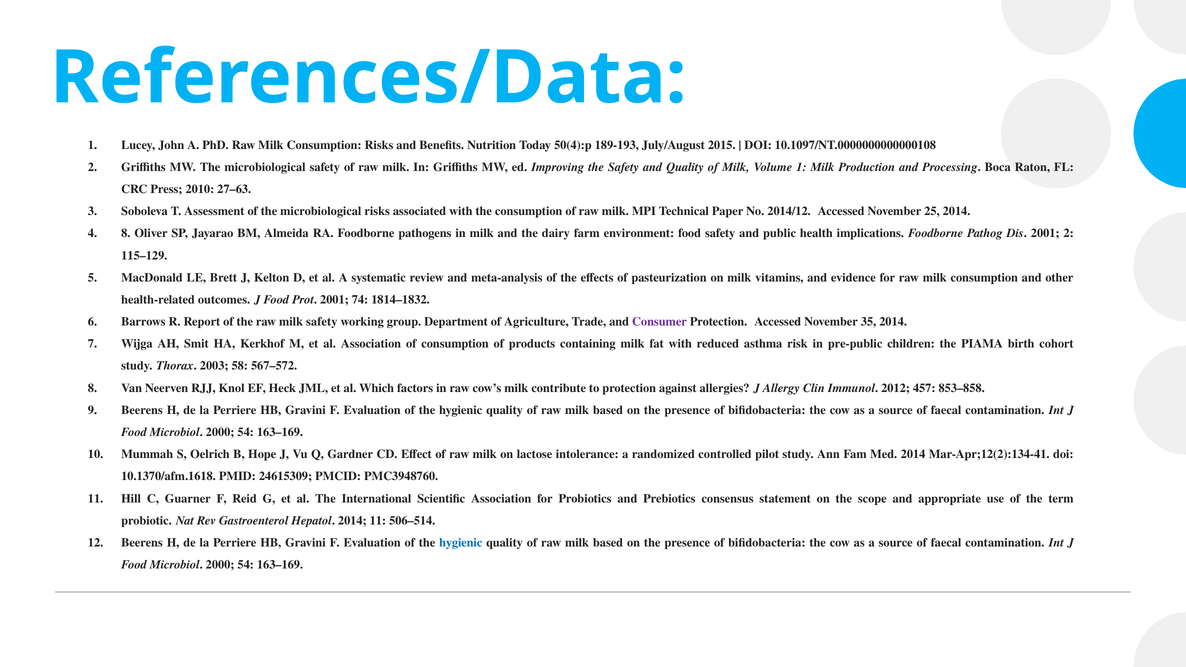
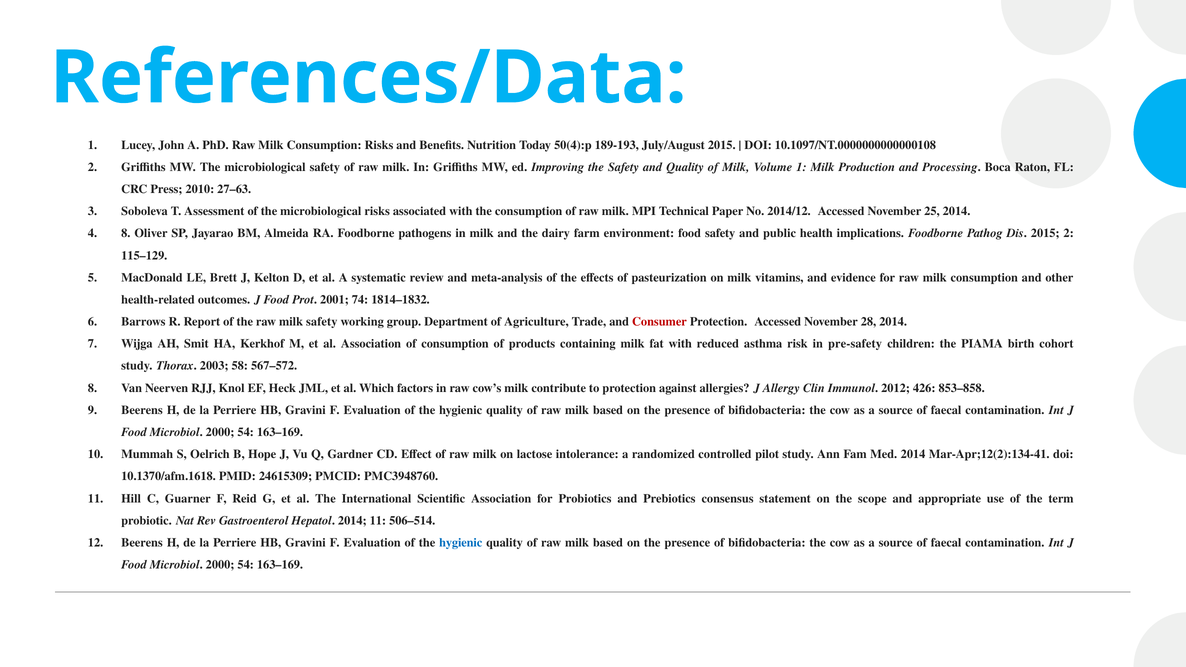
Dis 2001: 2001 -> 2015 (1045, 233)
Consumer colour: purple -> red (659, 322)
35: 35 -> 28 (868, 322)
pre-public: pre-public -> pre-safety (855, 344)
457: 457 -> 426 (924, 388)
